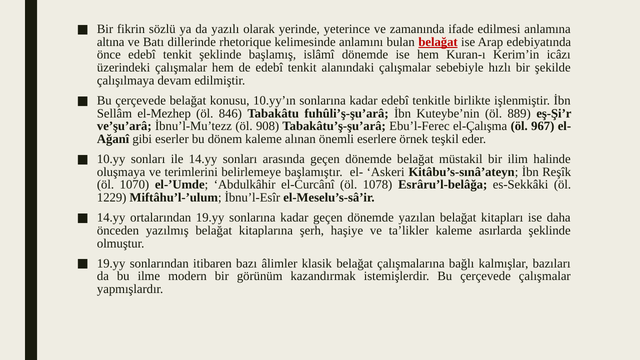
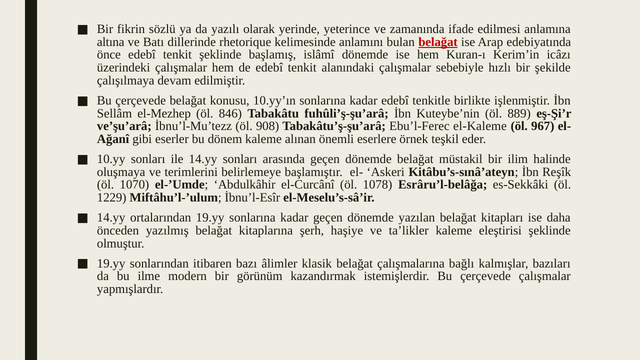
el-Çalışma: el-Çalışma -> el-Kaleme (480, 126)
asırlarda: asırlarda -> eleştirisi (500, 231)
